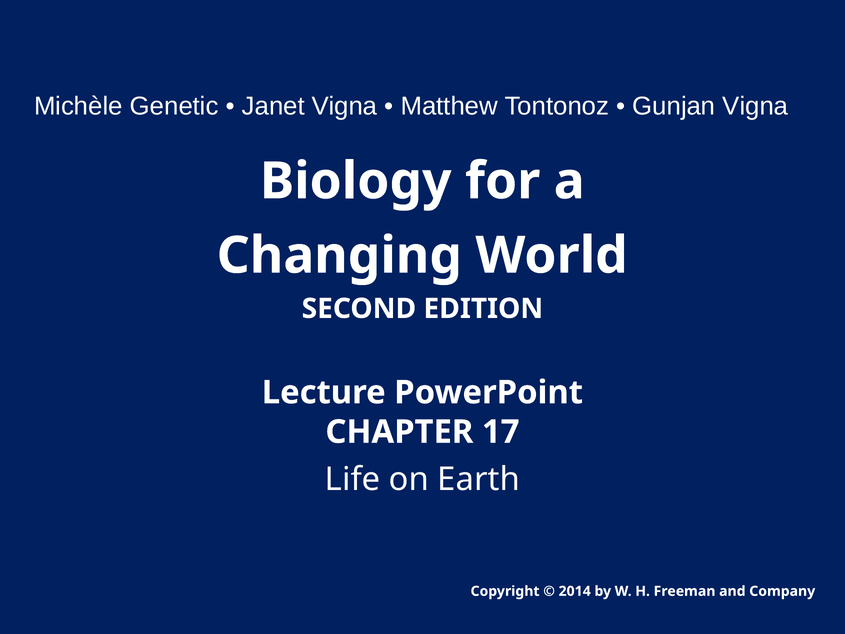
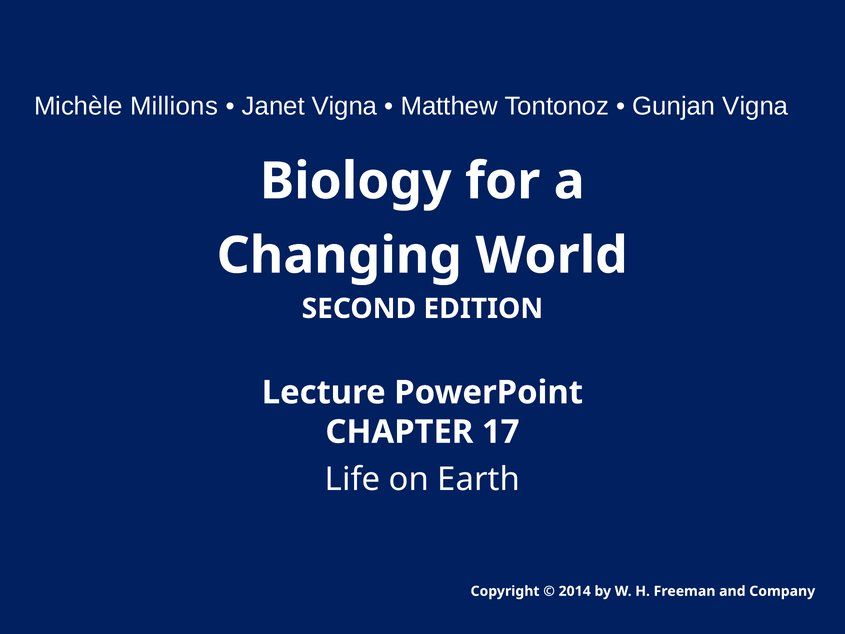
Genetic: Genetic -> Millions (174, 106)
